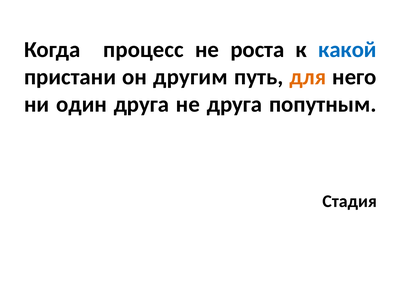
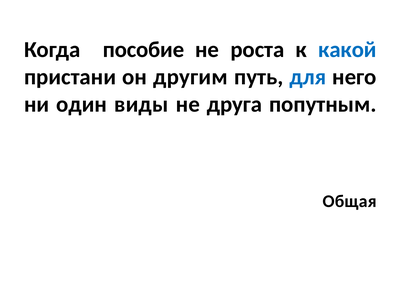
процесс: процесс -> пособие (144, 50)
для colour: orange -> blue (308, 77)
один друга: друга -> виды (141, 105)
Стадия: Стадия -> Общая (350, 202)
